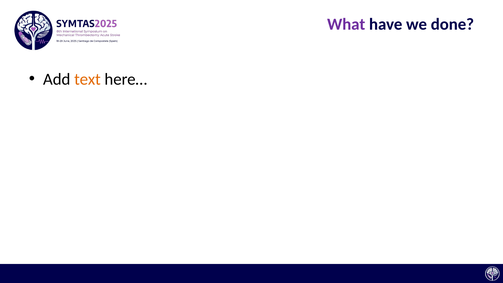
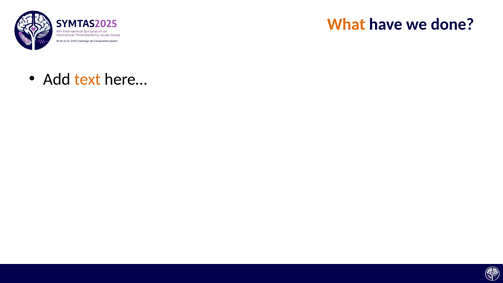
What colour: purple -> orange (346, 24)
